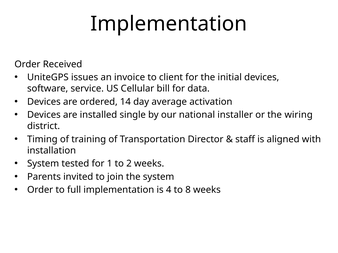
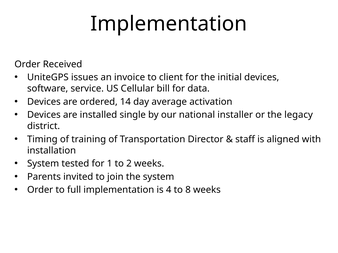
wiring: wiring -> legacy (299, 115)
